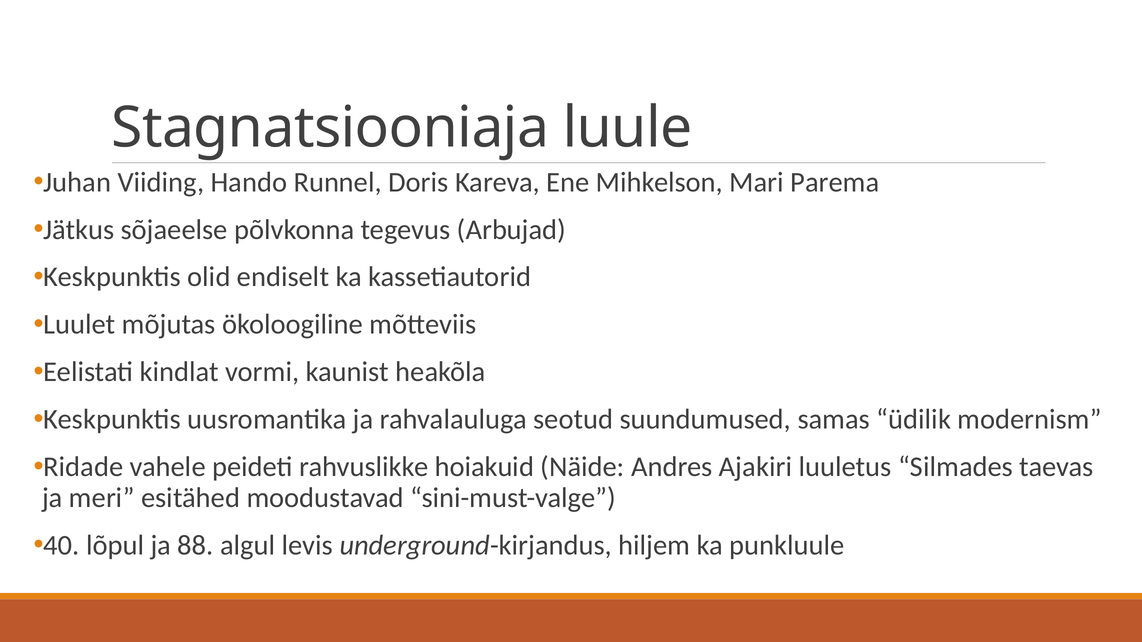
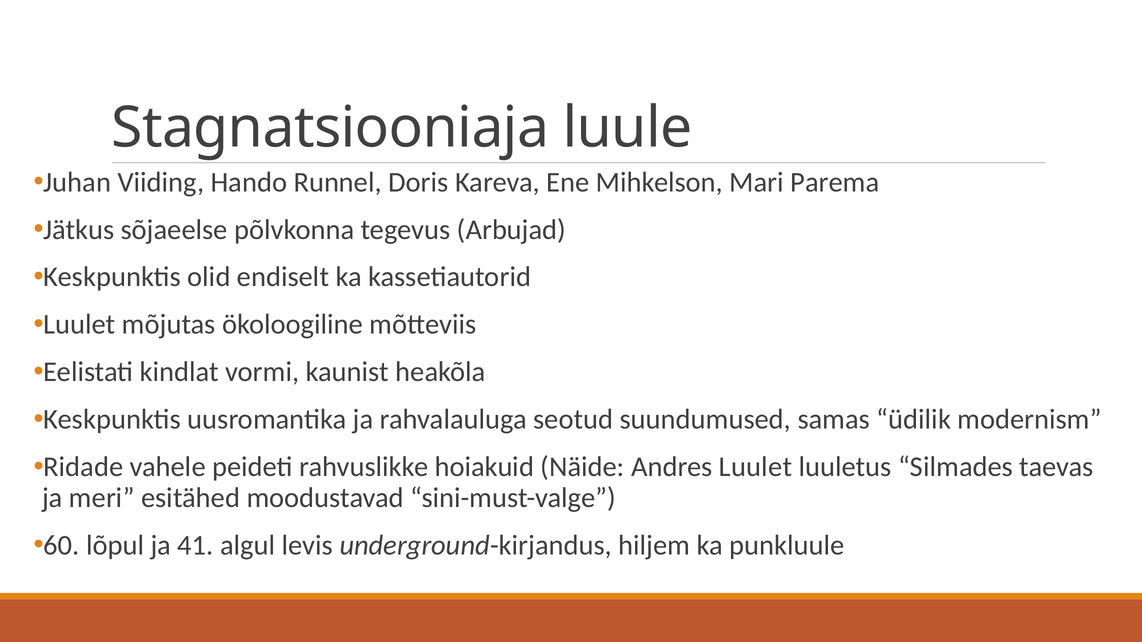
Andres Ajakiri: Ajakiri -> Luulet (756, 467)
40: 40 -> 60 (61, 545)
88: 88 -> 41 (195, 545)
